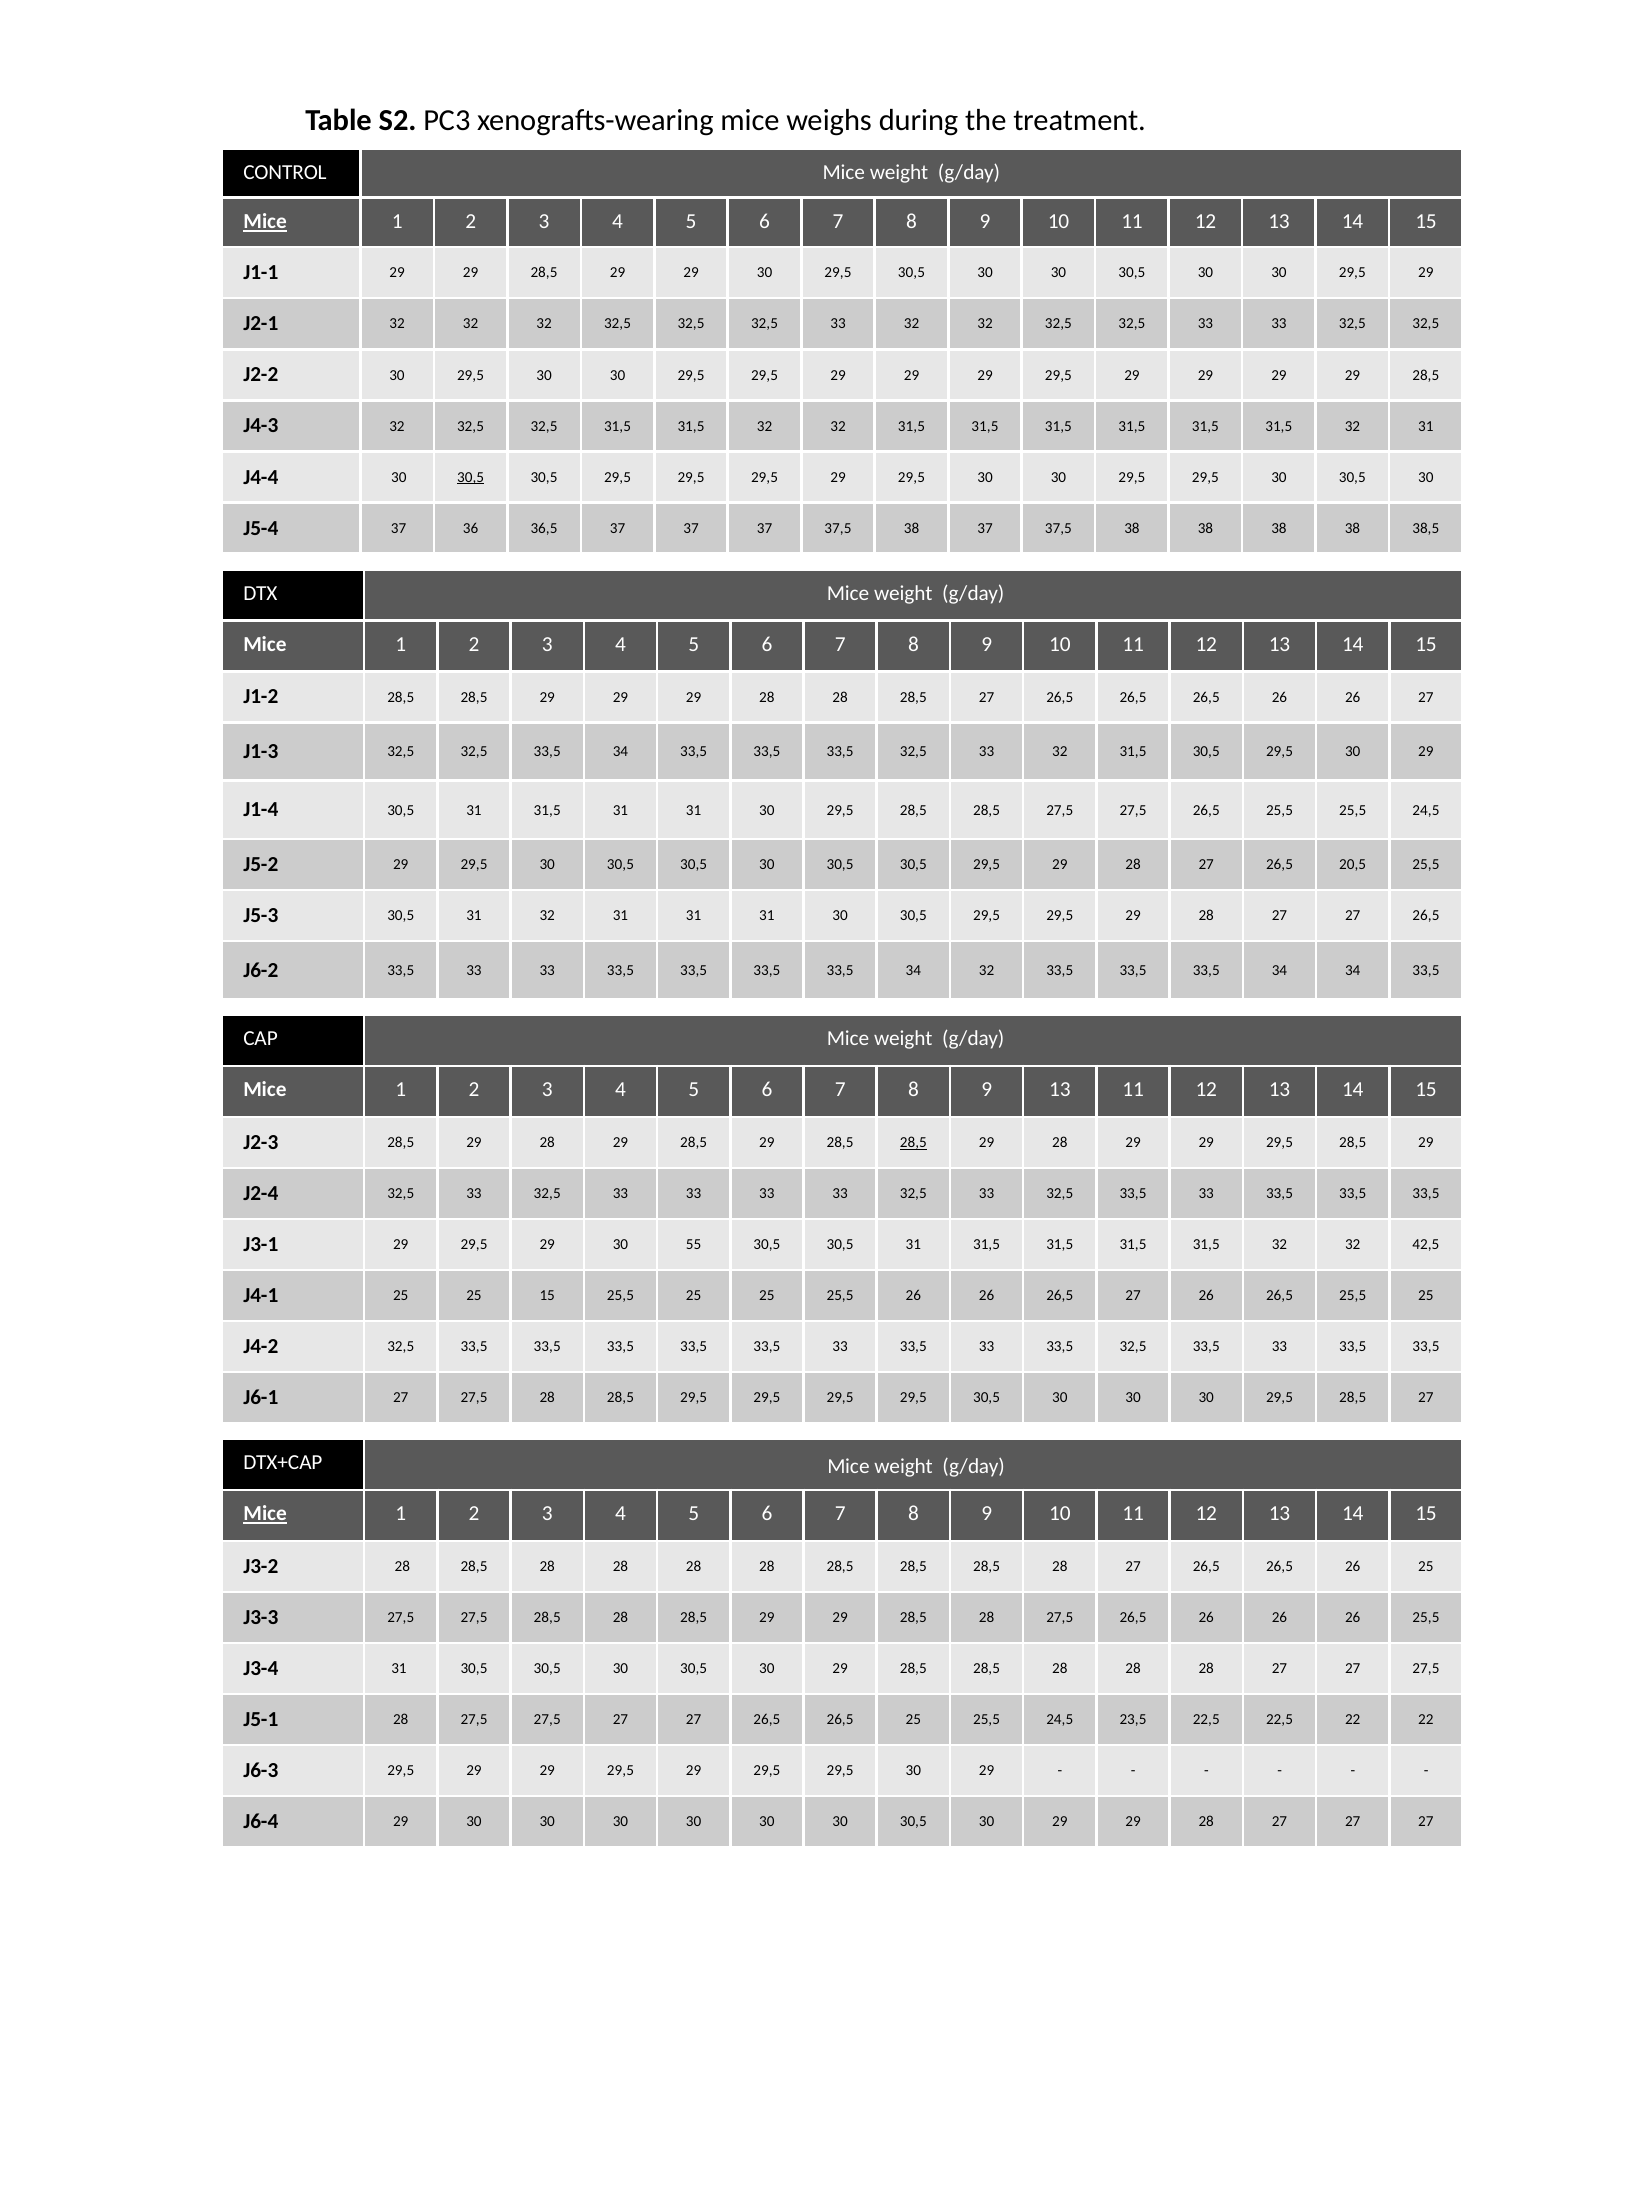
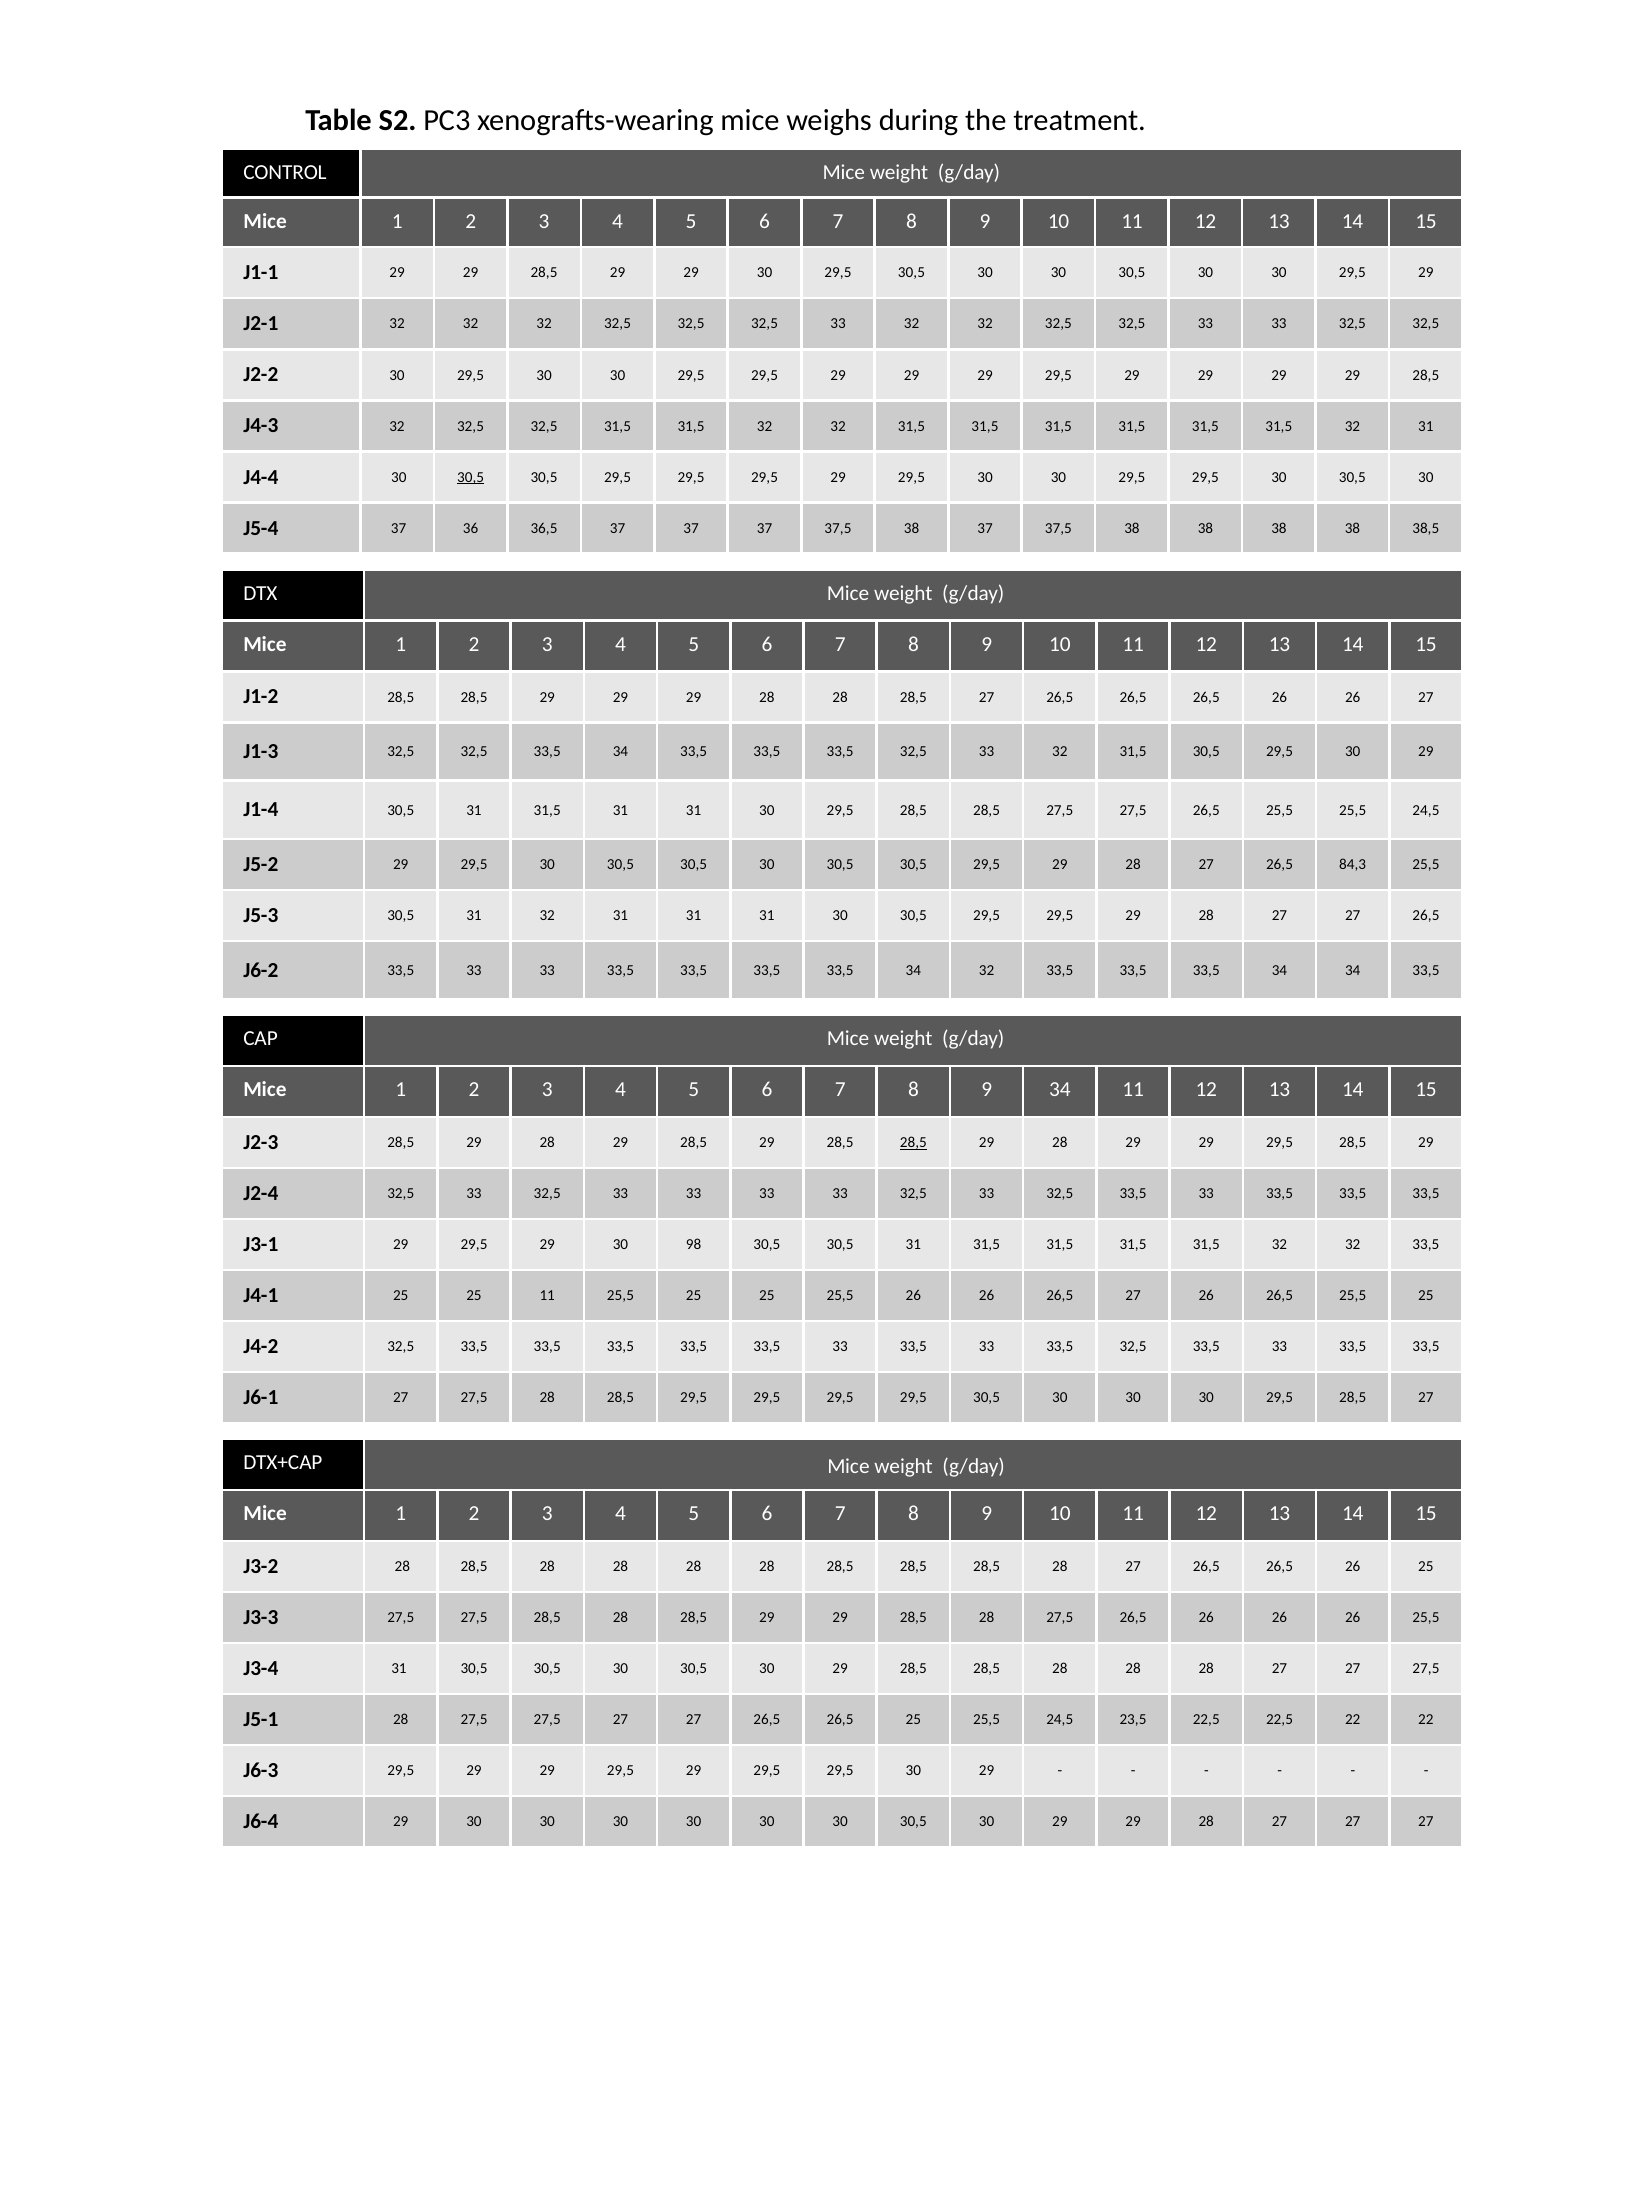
Mice underline: present -> none (265, 222)
20,5: 20,5 -> 84,3 (1353, 865)
9 13: 13 -> 34 (1060, 1090)
55: 55 -> 98 (694, 1245)
32 32 42,5: 42,5 -> 33,5 (1426, 1245)
25 15: 15 -> 11 (547, 1296)
Mice underline: present -> none (265, 1514)
